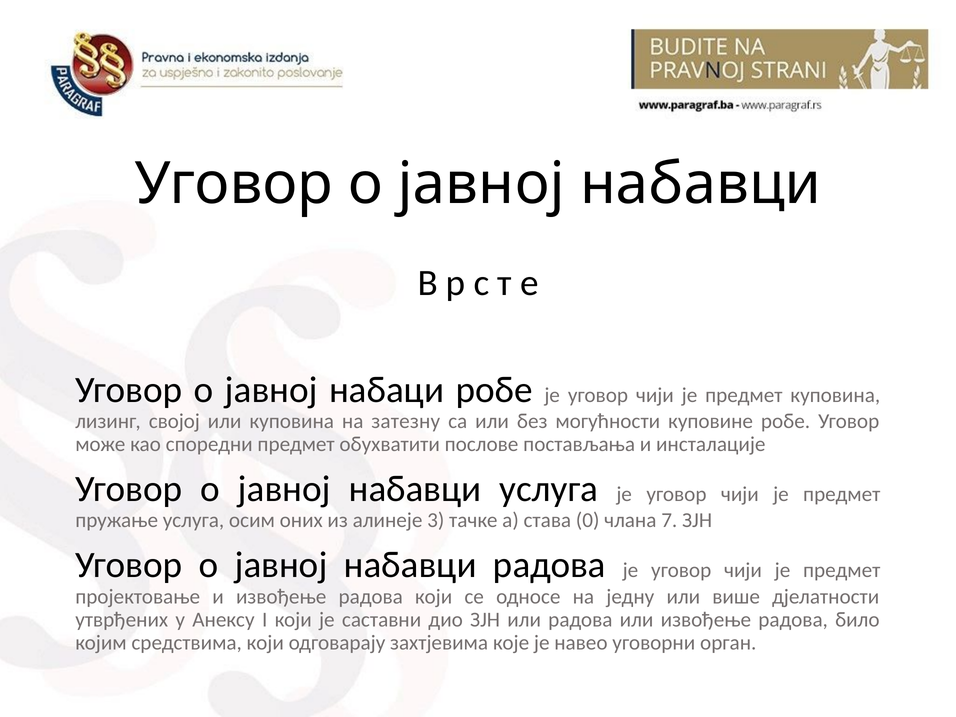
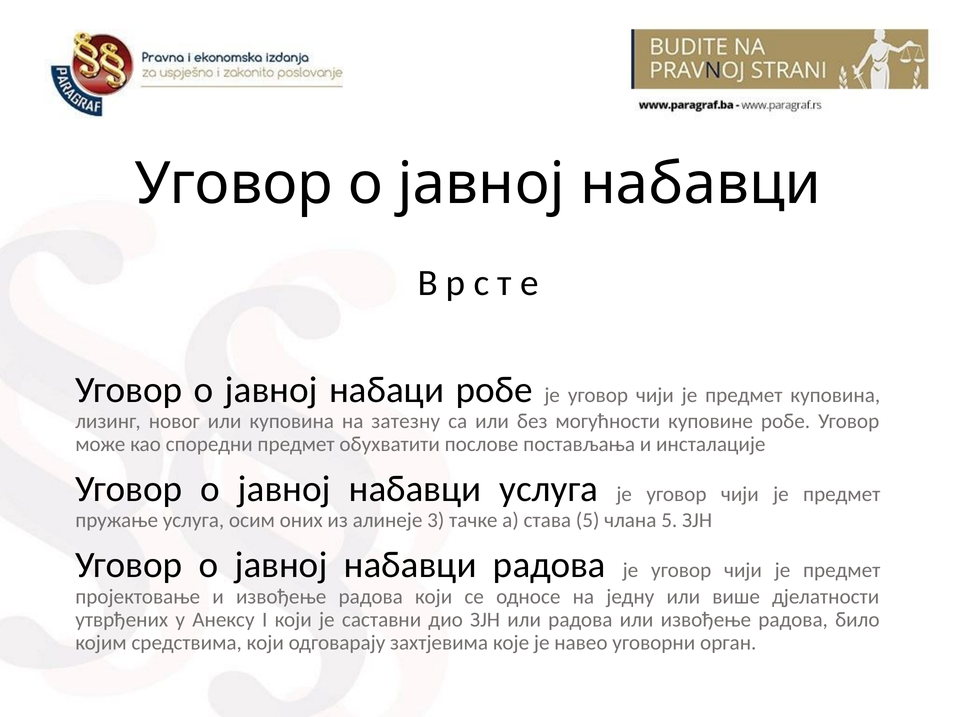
својој: својој -> новог (174, 421)
става 0: 0 -> 5 (588, 520)
члана 7: 7 -> 5 (669, 520)
